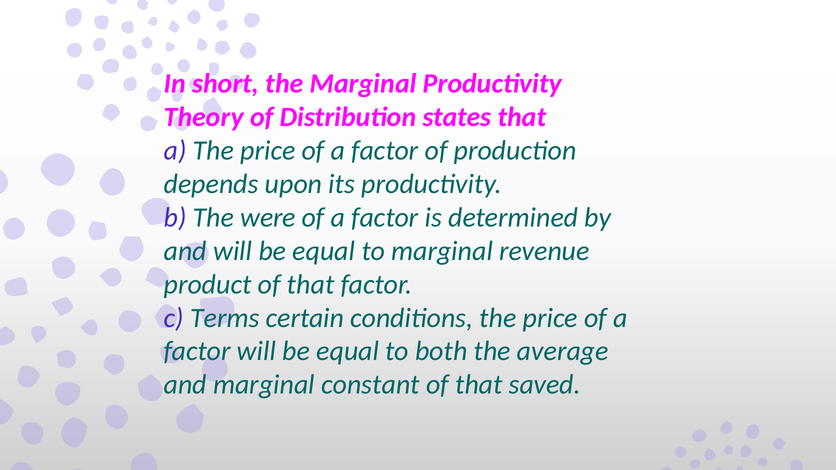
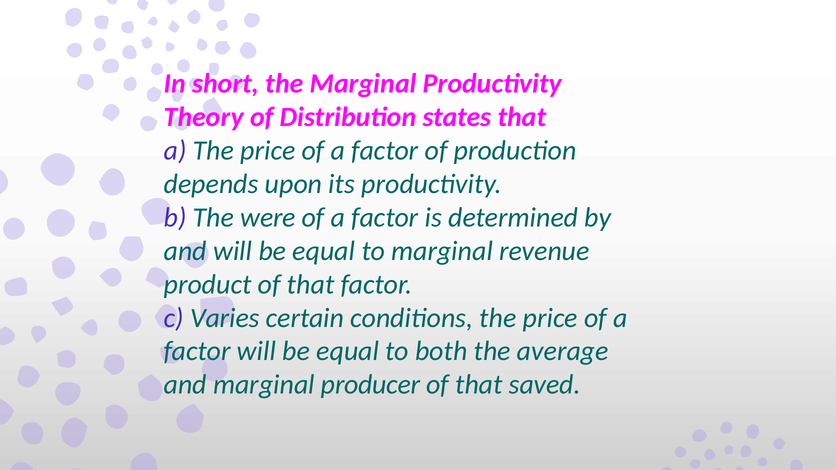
Terms: Terms -> Varies (225, 318)
constant: constant -> producer (371, 385)
